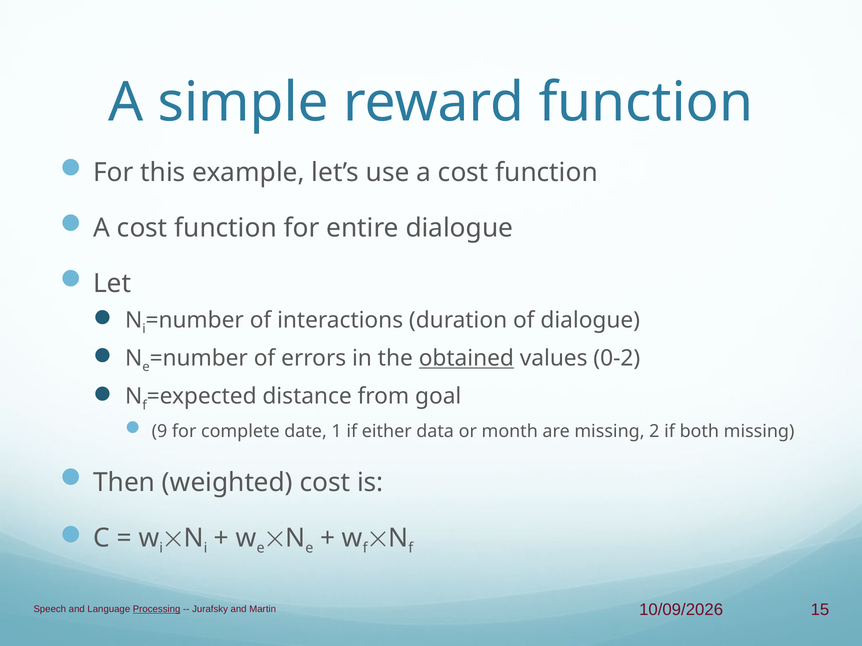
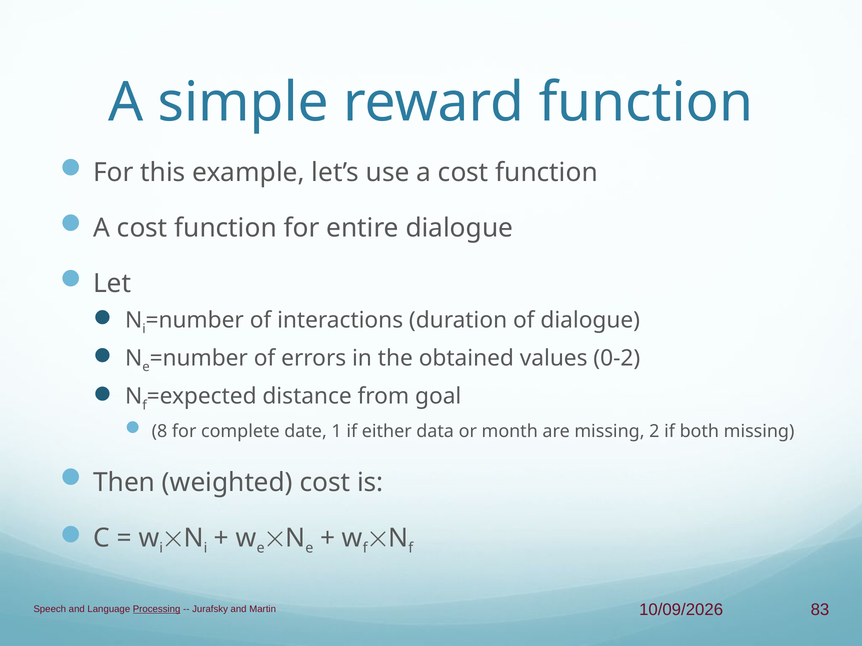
obtained underline: present -> none (466, 359)
9: 9 -> 8 (160, 432)
15: 15 -> 83 (820, 610)
